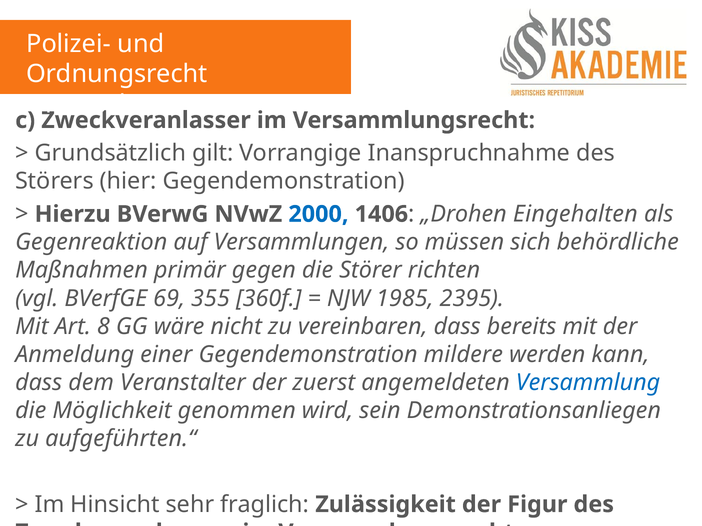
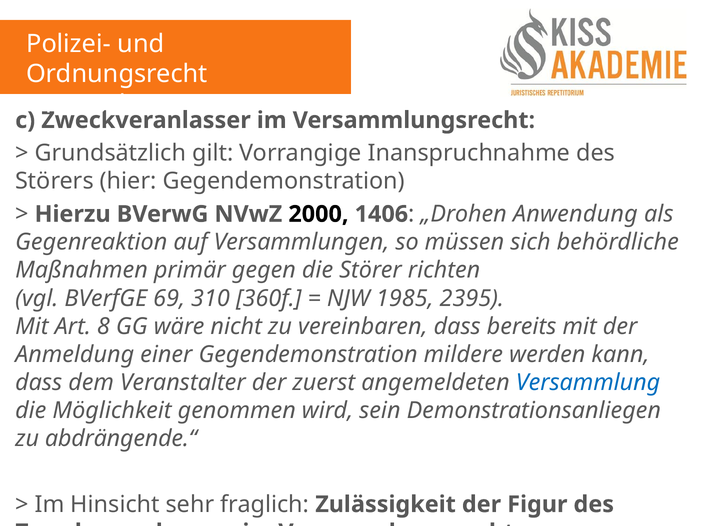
2000 colour: blue -> black (318, 214)
Eingehalten: Eingehalten -> Anwendung (575, 214)
355: 355 -> 310 (210, 299)
aufgeführten.“: aufgeführten.“ -> abdrängende.“ (121, 439)
